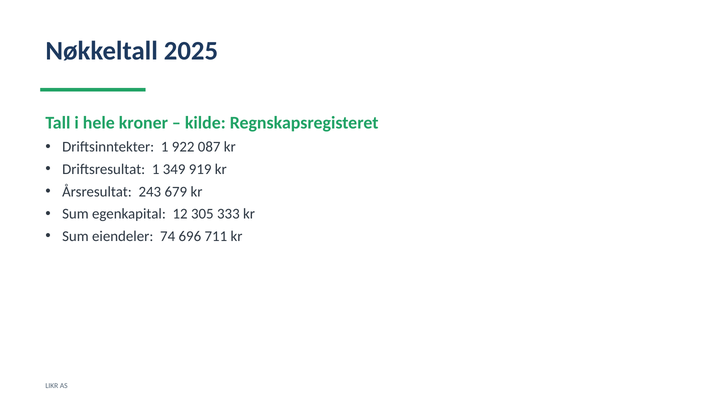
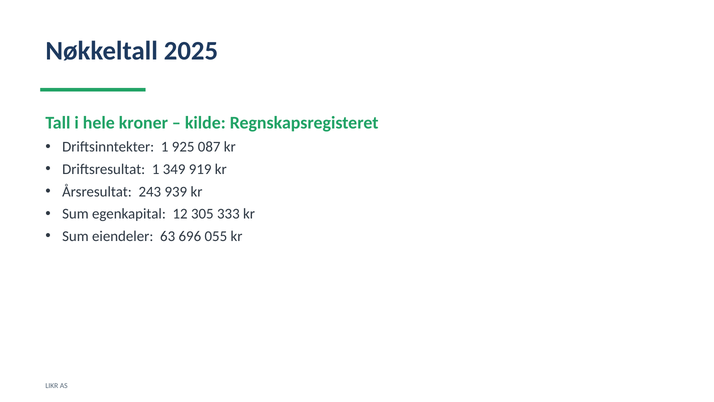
922: 922 -> 925 (183, 147)
679: 679 -> 939 (176, 191)
74: 74 -> 63 (168, 236)
711: 711 -> 055 (216, 236)
